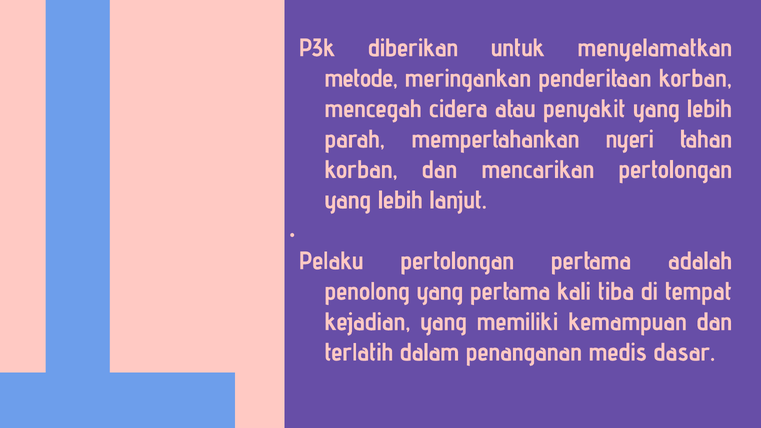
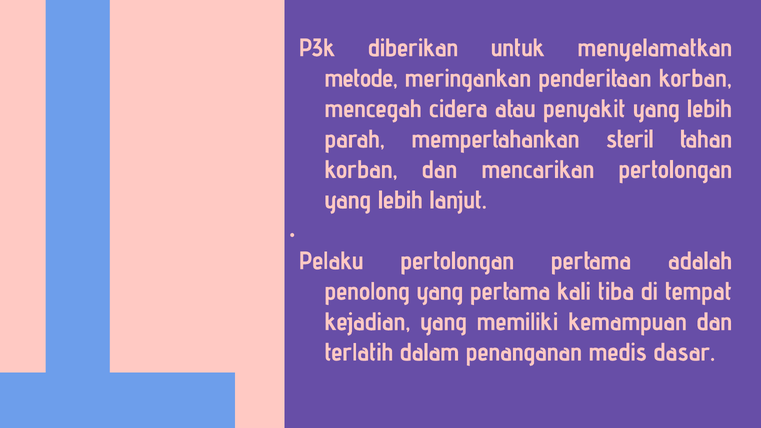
nyeri: nyeri -> steril (630, 139)
